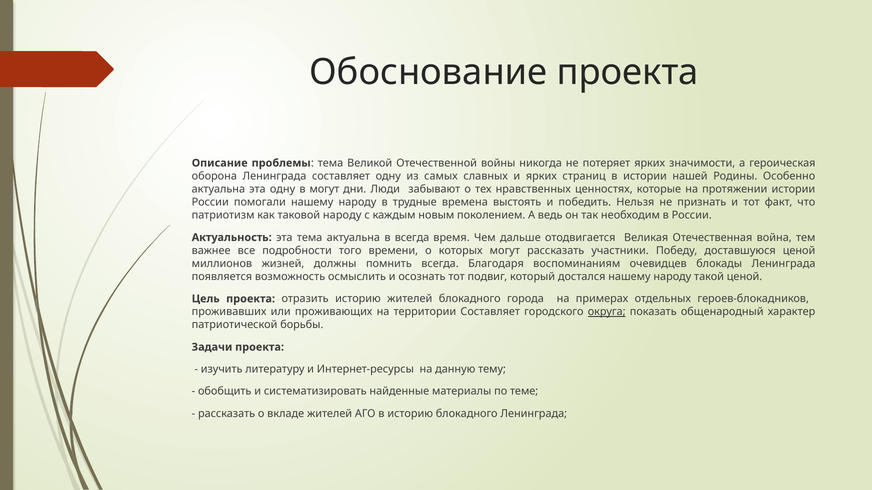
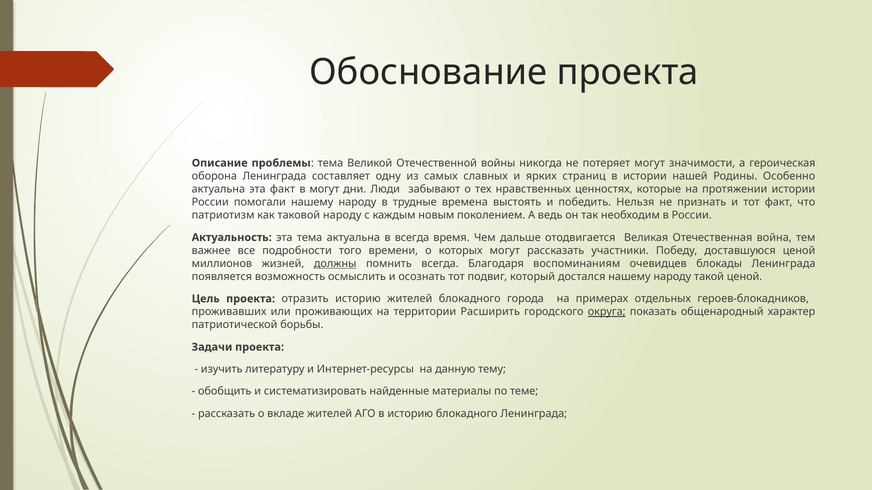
потеряет ярких: ярких -> могут (650, 163)
эта одну: одну -> факт (283, 189)
должны underline: none -> present (335, 264)
территории Составляет: Составляет -> Расширить (490, 312)
